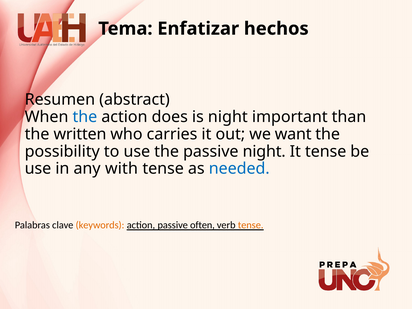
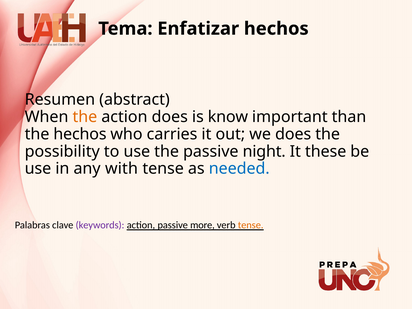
the colour: blue -> orange (85, 117)
is night: night -> know (228, 117)
the written: written -> hechos (80, 134)
we want: want -> does (293, 134)
It tense: tense -> these (326, 151)
keywords colour: orange -> purple (100, 225)
often: often -> more (202, 225)
